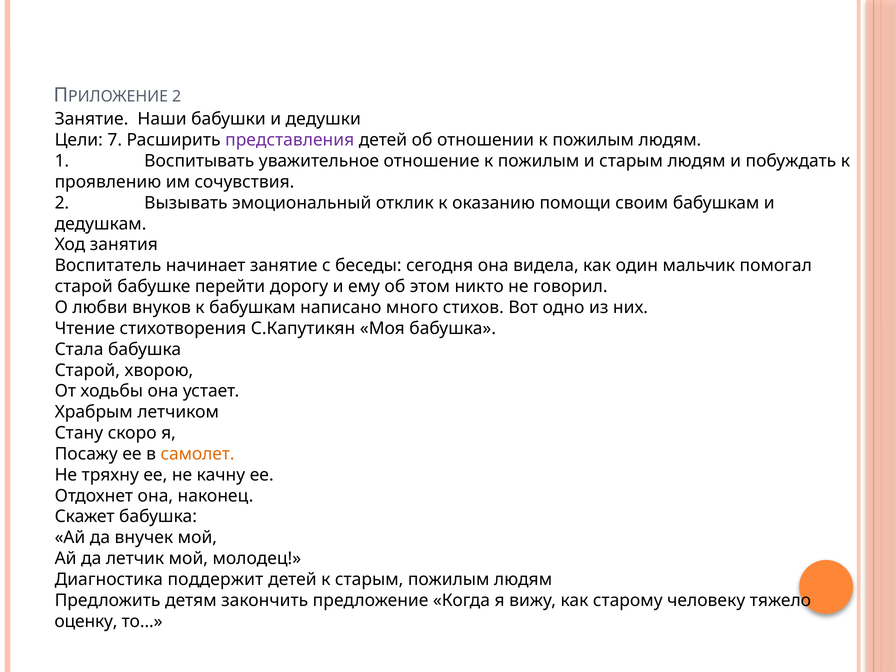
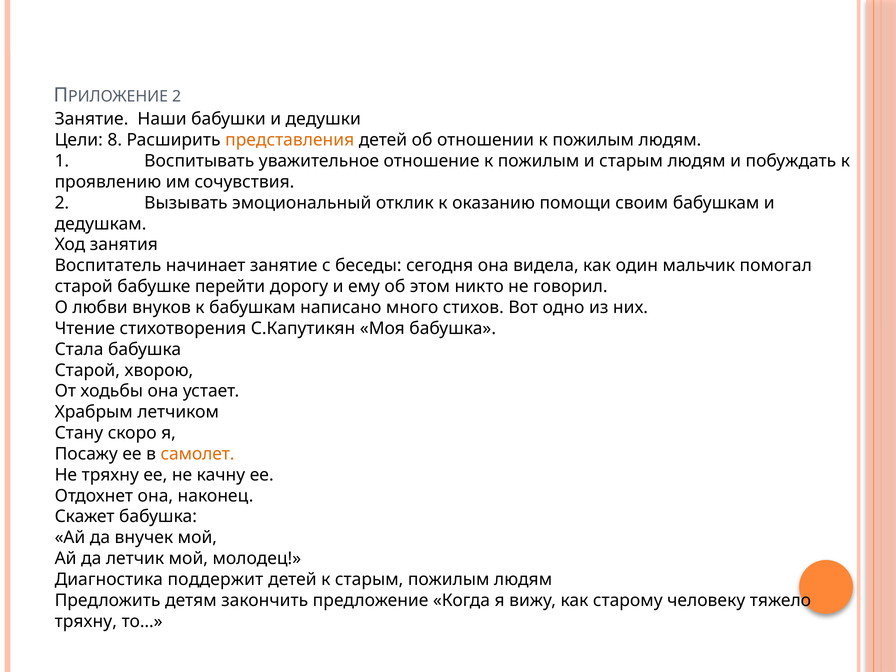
7: 7 -> 8 (115, 140)
представления colour: purple -> orange (290, 140)
оценку: оценку -> тряхну (86, 621)
